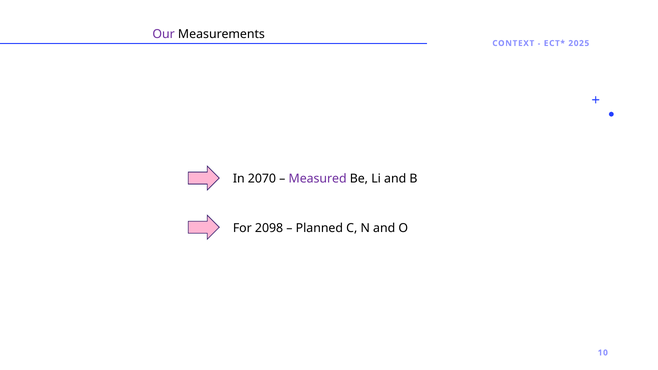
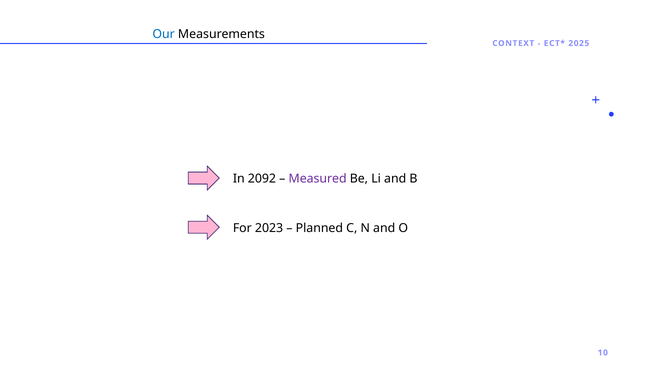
Our colour: purple -> blue (164, 34)
2070: 2070 -> 2092 (262, 179)
2098: 2098 -> 2023 (269, 228)
